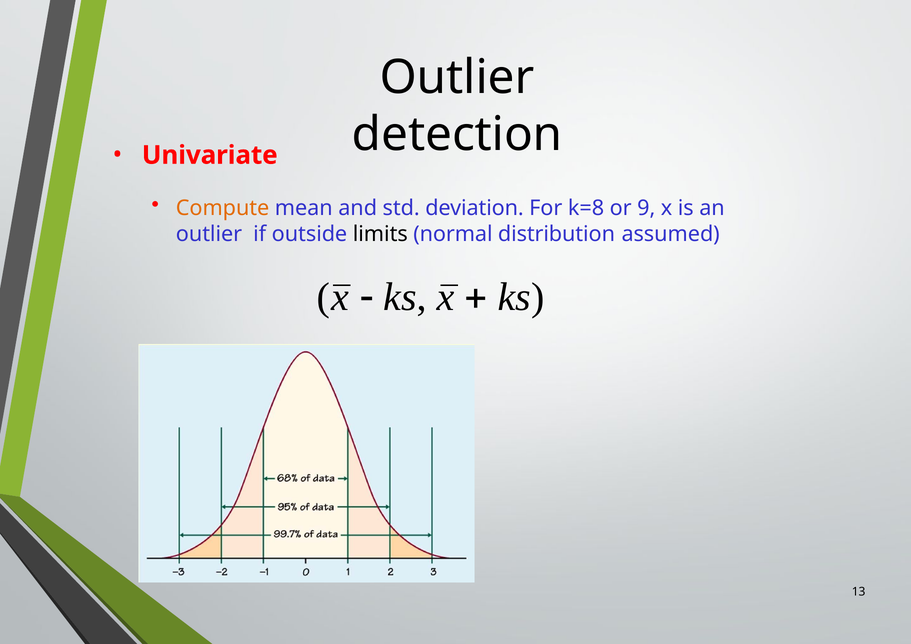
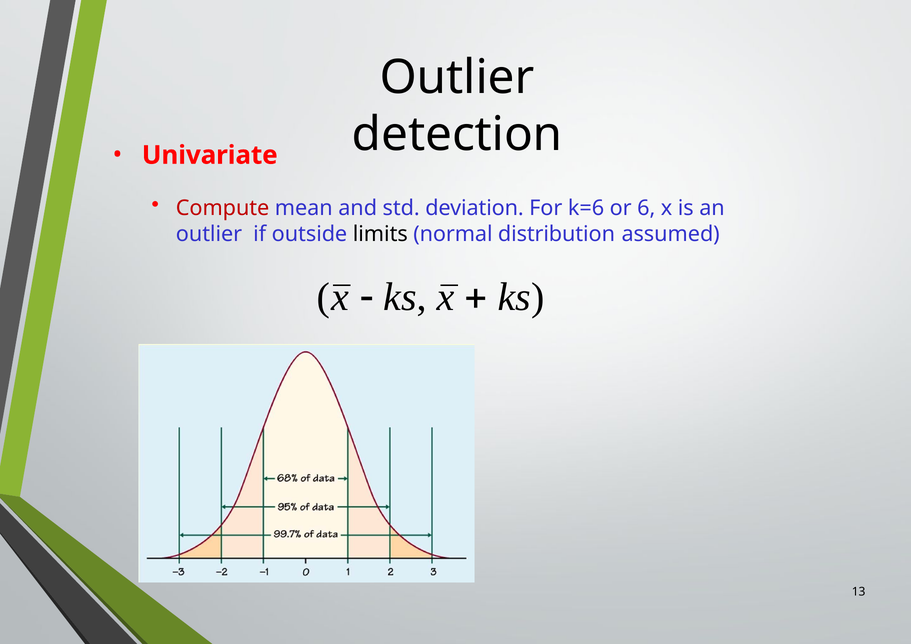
Compute colour: orange -> red (223, 208)
k=8: k=8 -> k=6 (586, 208)
9: 9 -> 6 (646, 208)
